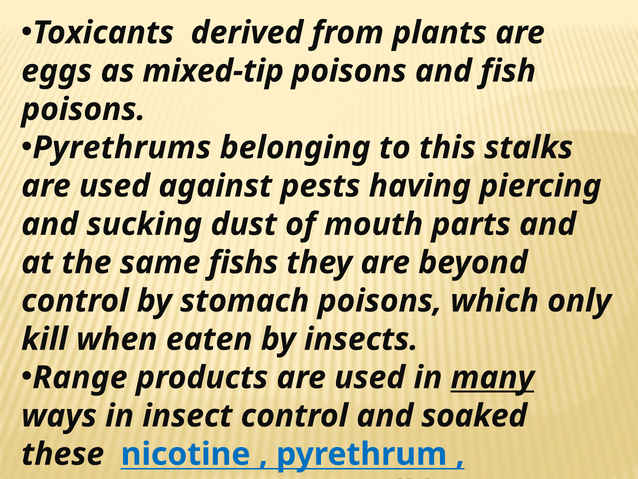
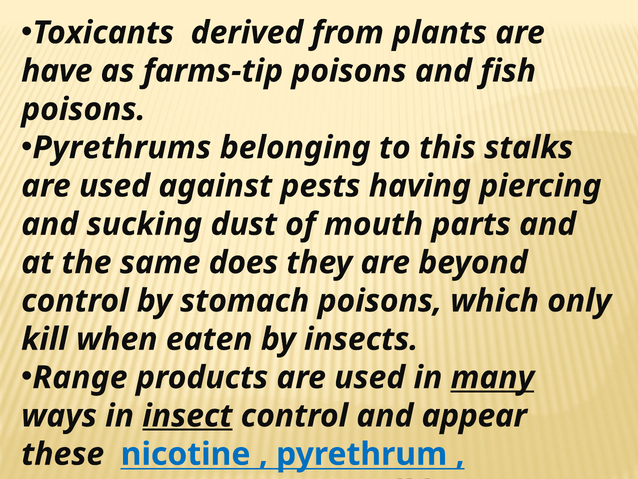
eggs: eggs -> have (57, 71)
mixed-tip: mixed-tip -> farms-tip (213, 71)
fishs: fishs -> does (243, 262)
insect underline: none -> present (187, 416)
soaked: soaked -> appear (474, 416)
